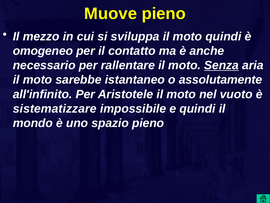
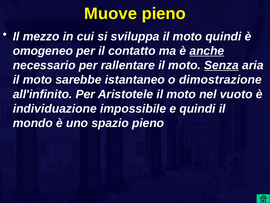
anche underline: none -> present (207, 51)
assolutamente: assolutamente -> dimostrazione (220, 80)
sistematizzare: sistematizzare -> individuazione (55, 108)
